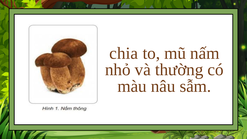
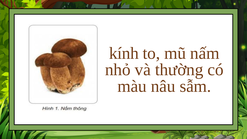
chia: chia -> kính (124, 53)
